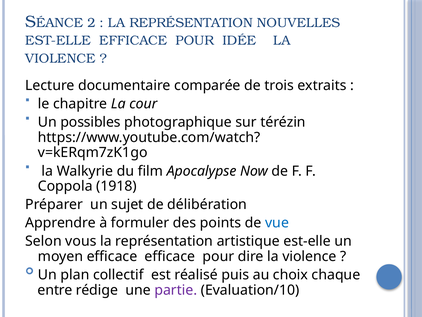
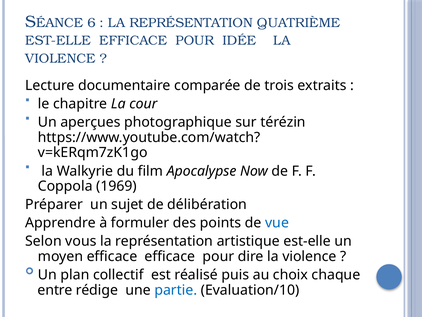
2: 2 -> 6 (91, 23)
NOUVELLES: NOUVELLES -> QUATRIÈME (299, 23)
possibles: possibles -> aperçues (90, 122)
1918: 1918 -> 1969 (117, 186)
partie colour: purple -> blue (176, 290)
